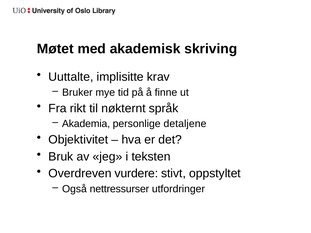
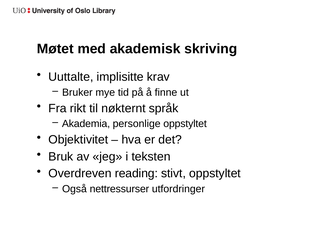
personlige detaljene: detaljene -> oppstyltet (185, 124)
vurdere: vurdere -> reading (136, 174)
